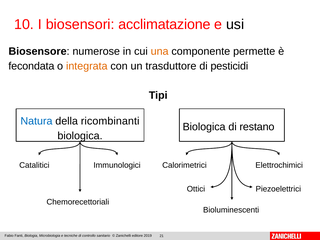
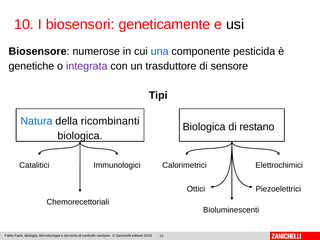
acclimatazione: acclimatazione -> geneticamente (164, 24)
una colour: orange -> blue (160, 51)
permette: permette -> pesticida (254, 51)
fecondata: fecondata -> genetiche (31, 66)
integrata colour: orange -> purple (87, 66)
pesticidi: pesticidi -> sensore (229, 66)
